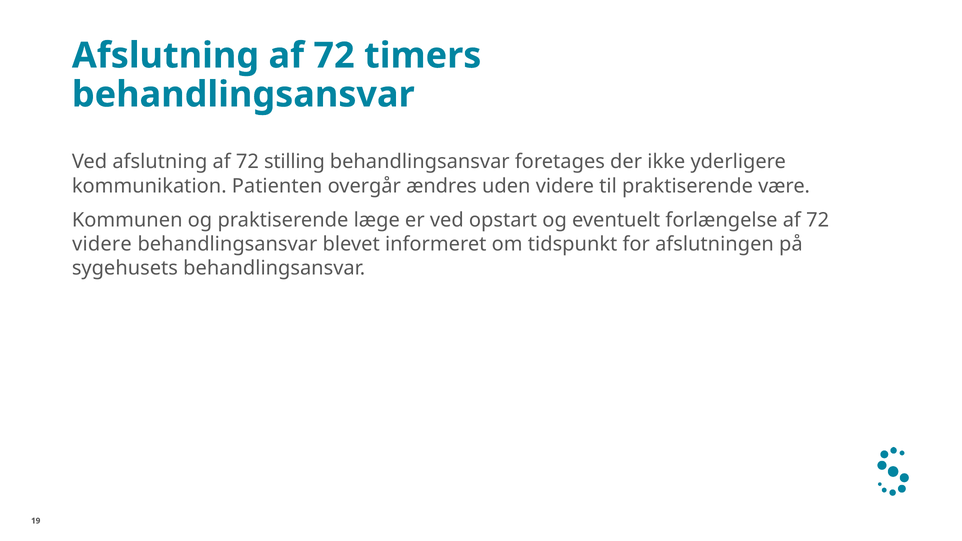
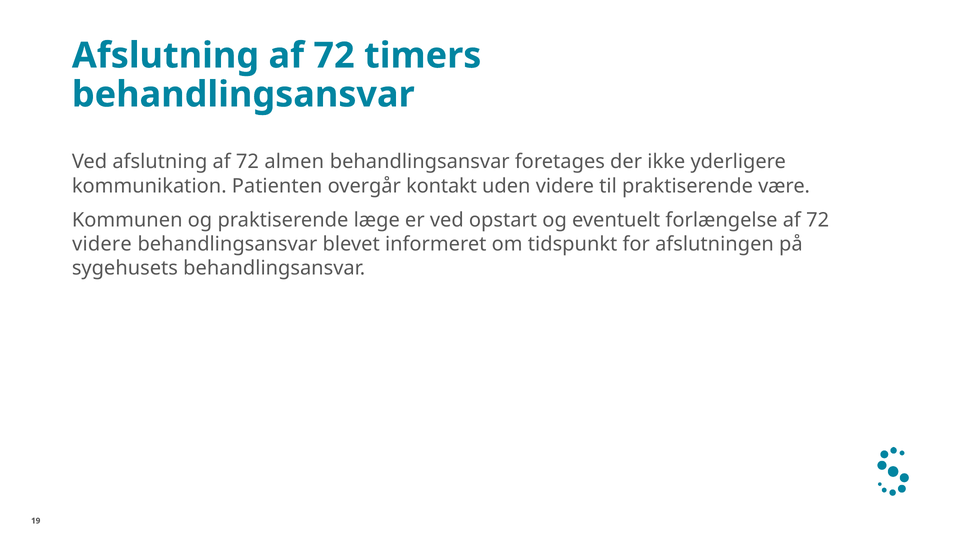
stilling: stilling -> almen (294, 162)
ændres: ændres -> kontakt (442, 186)
